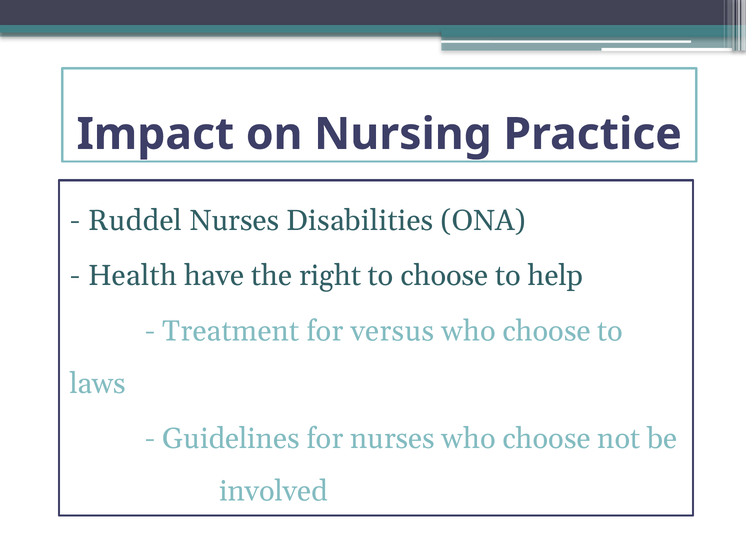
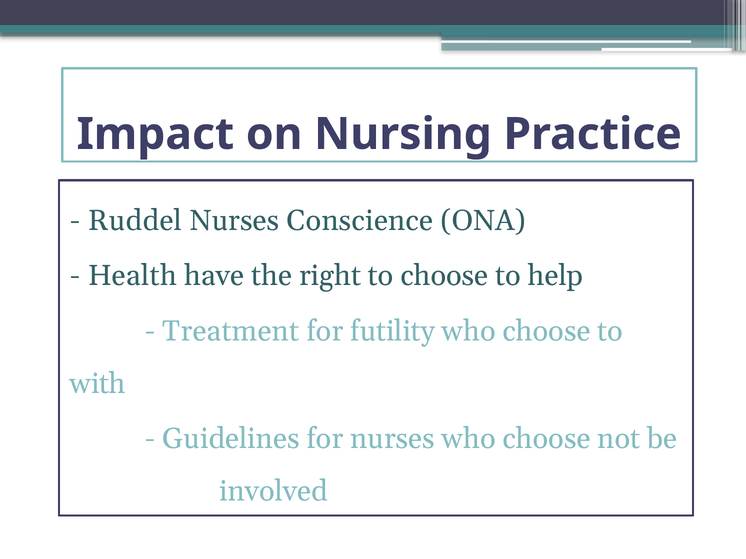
Disabilities: Disabilities -> Conscience (360, 221)
versus: versus -> futility (393, 332)
laws: laws -> with (98, 384)
